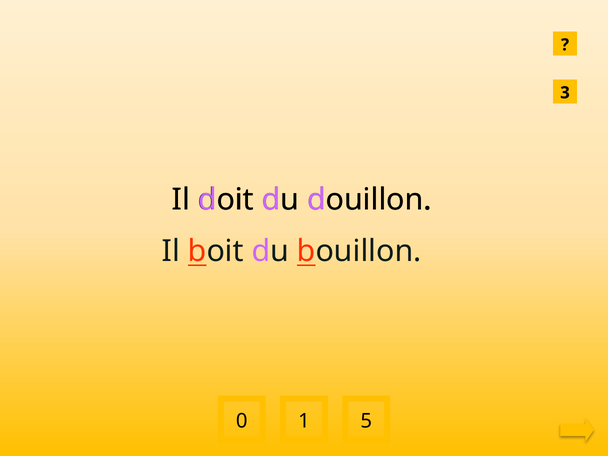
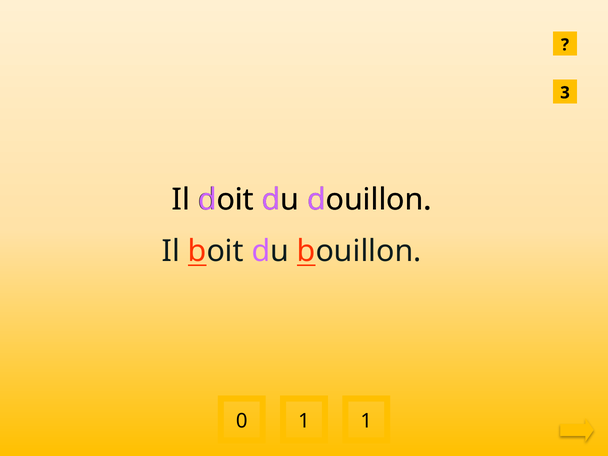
0 5: 5 -> 1 (366, 421)
